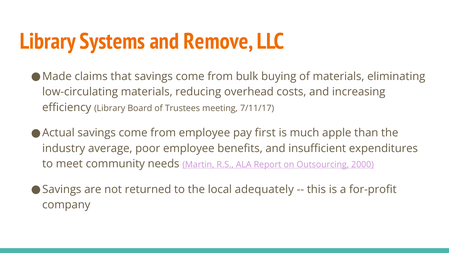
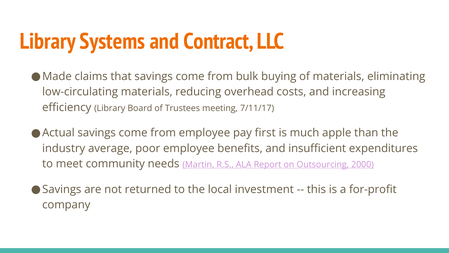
Remove: Remove -> Contract (219, 41)
adequately: adequately -> investment (264, 189)
